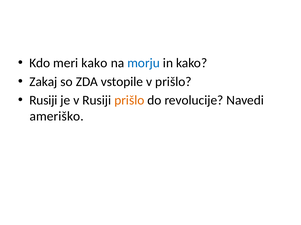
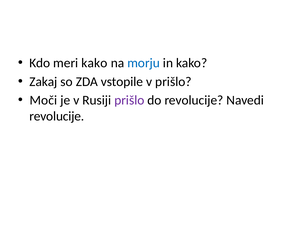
Rusiji: Rusiji -> Moči (43, 101)
prišlo colour: orange -> purple (129, 101)
ameriško: ameriško -> revolucije (57, 117)
